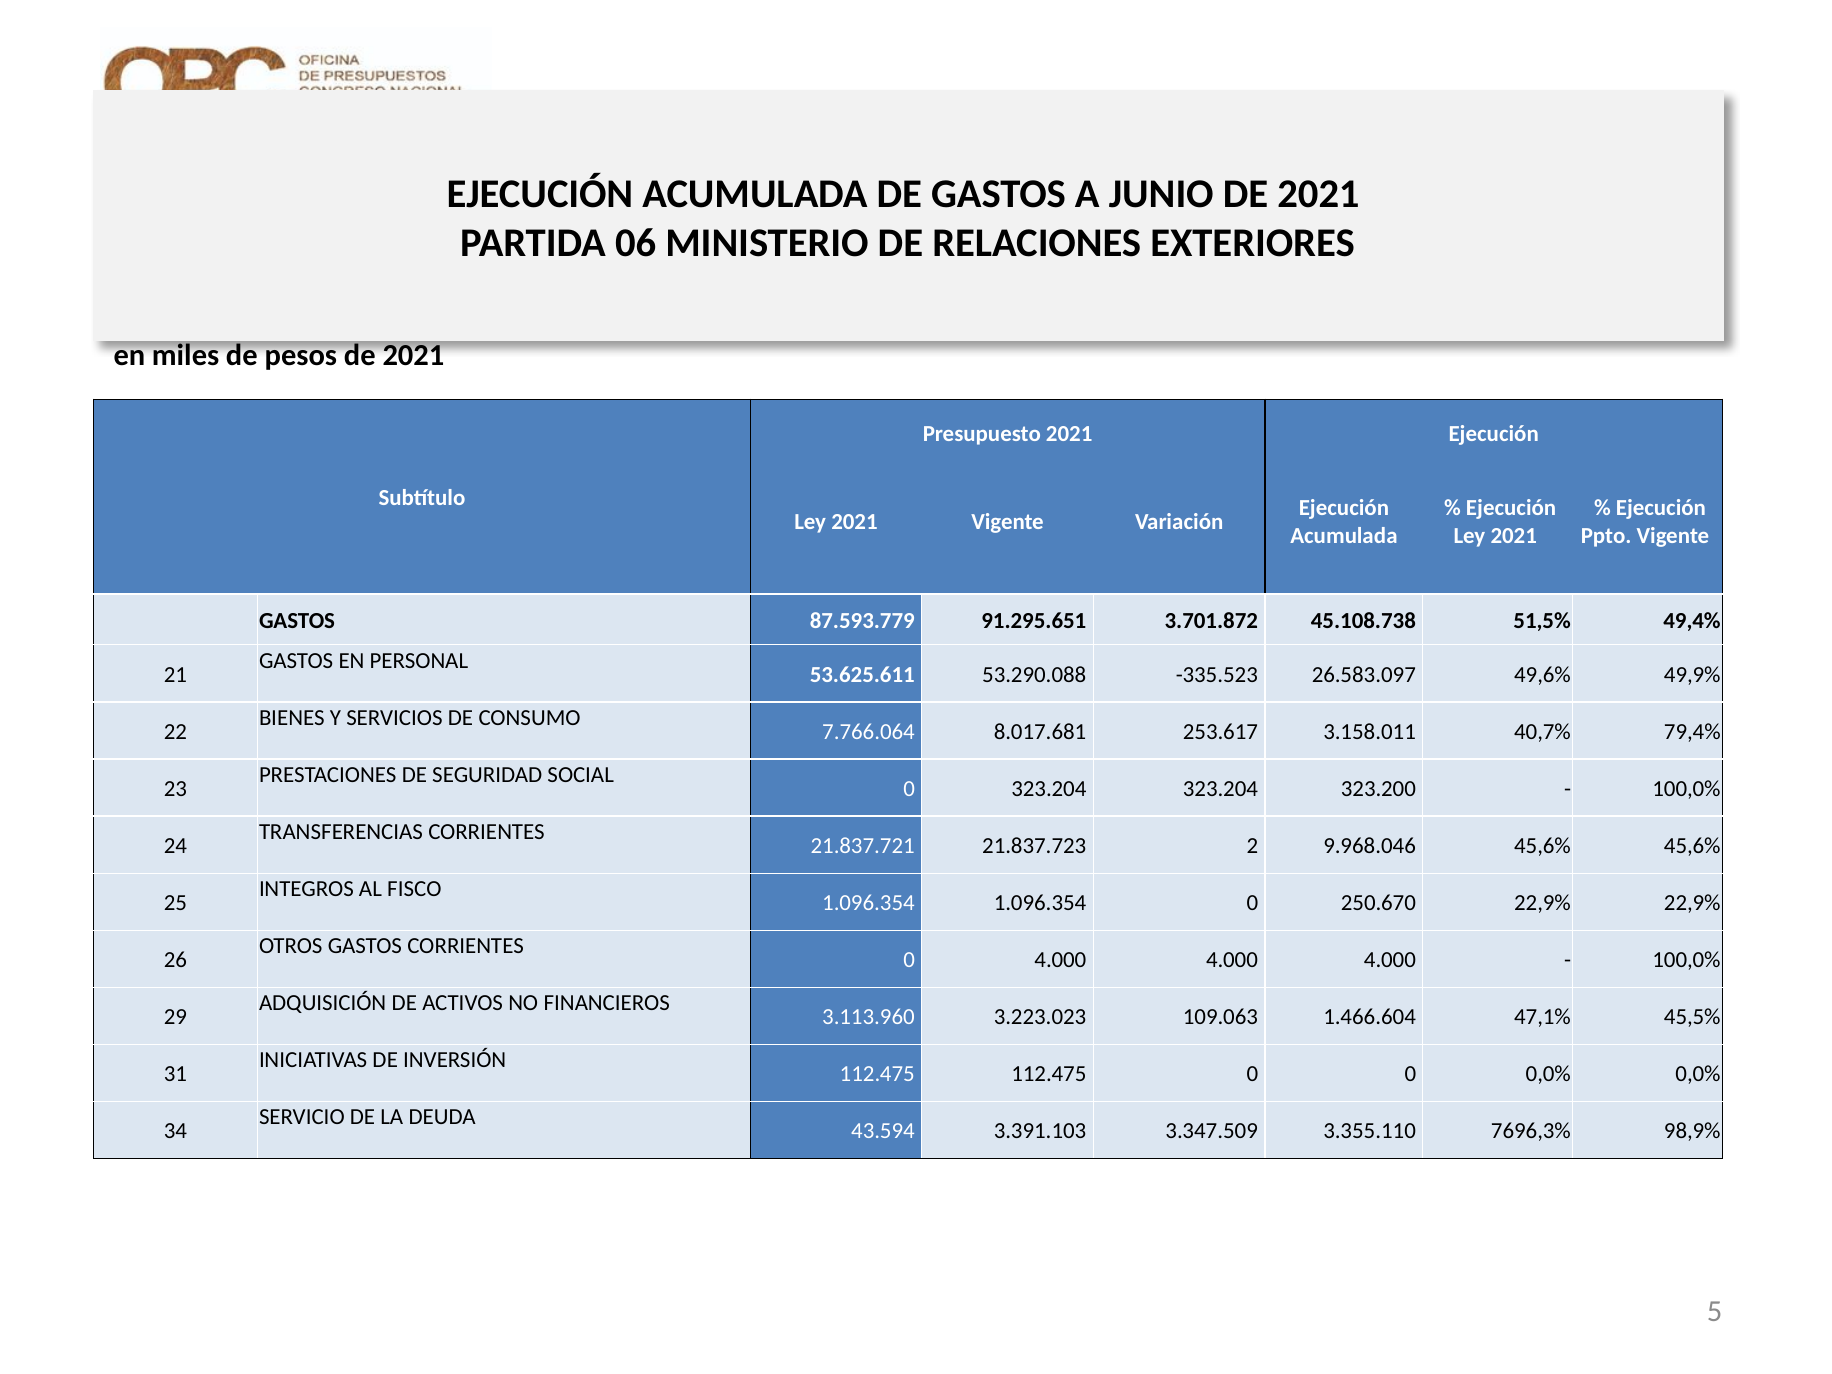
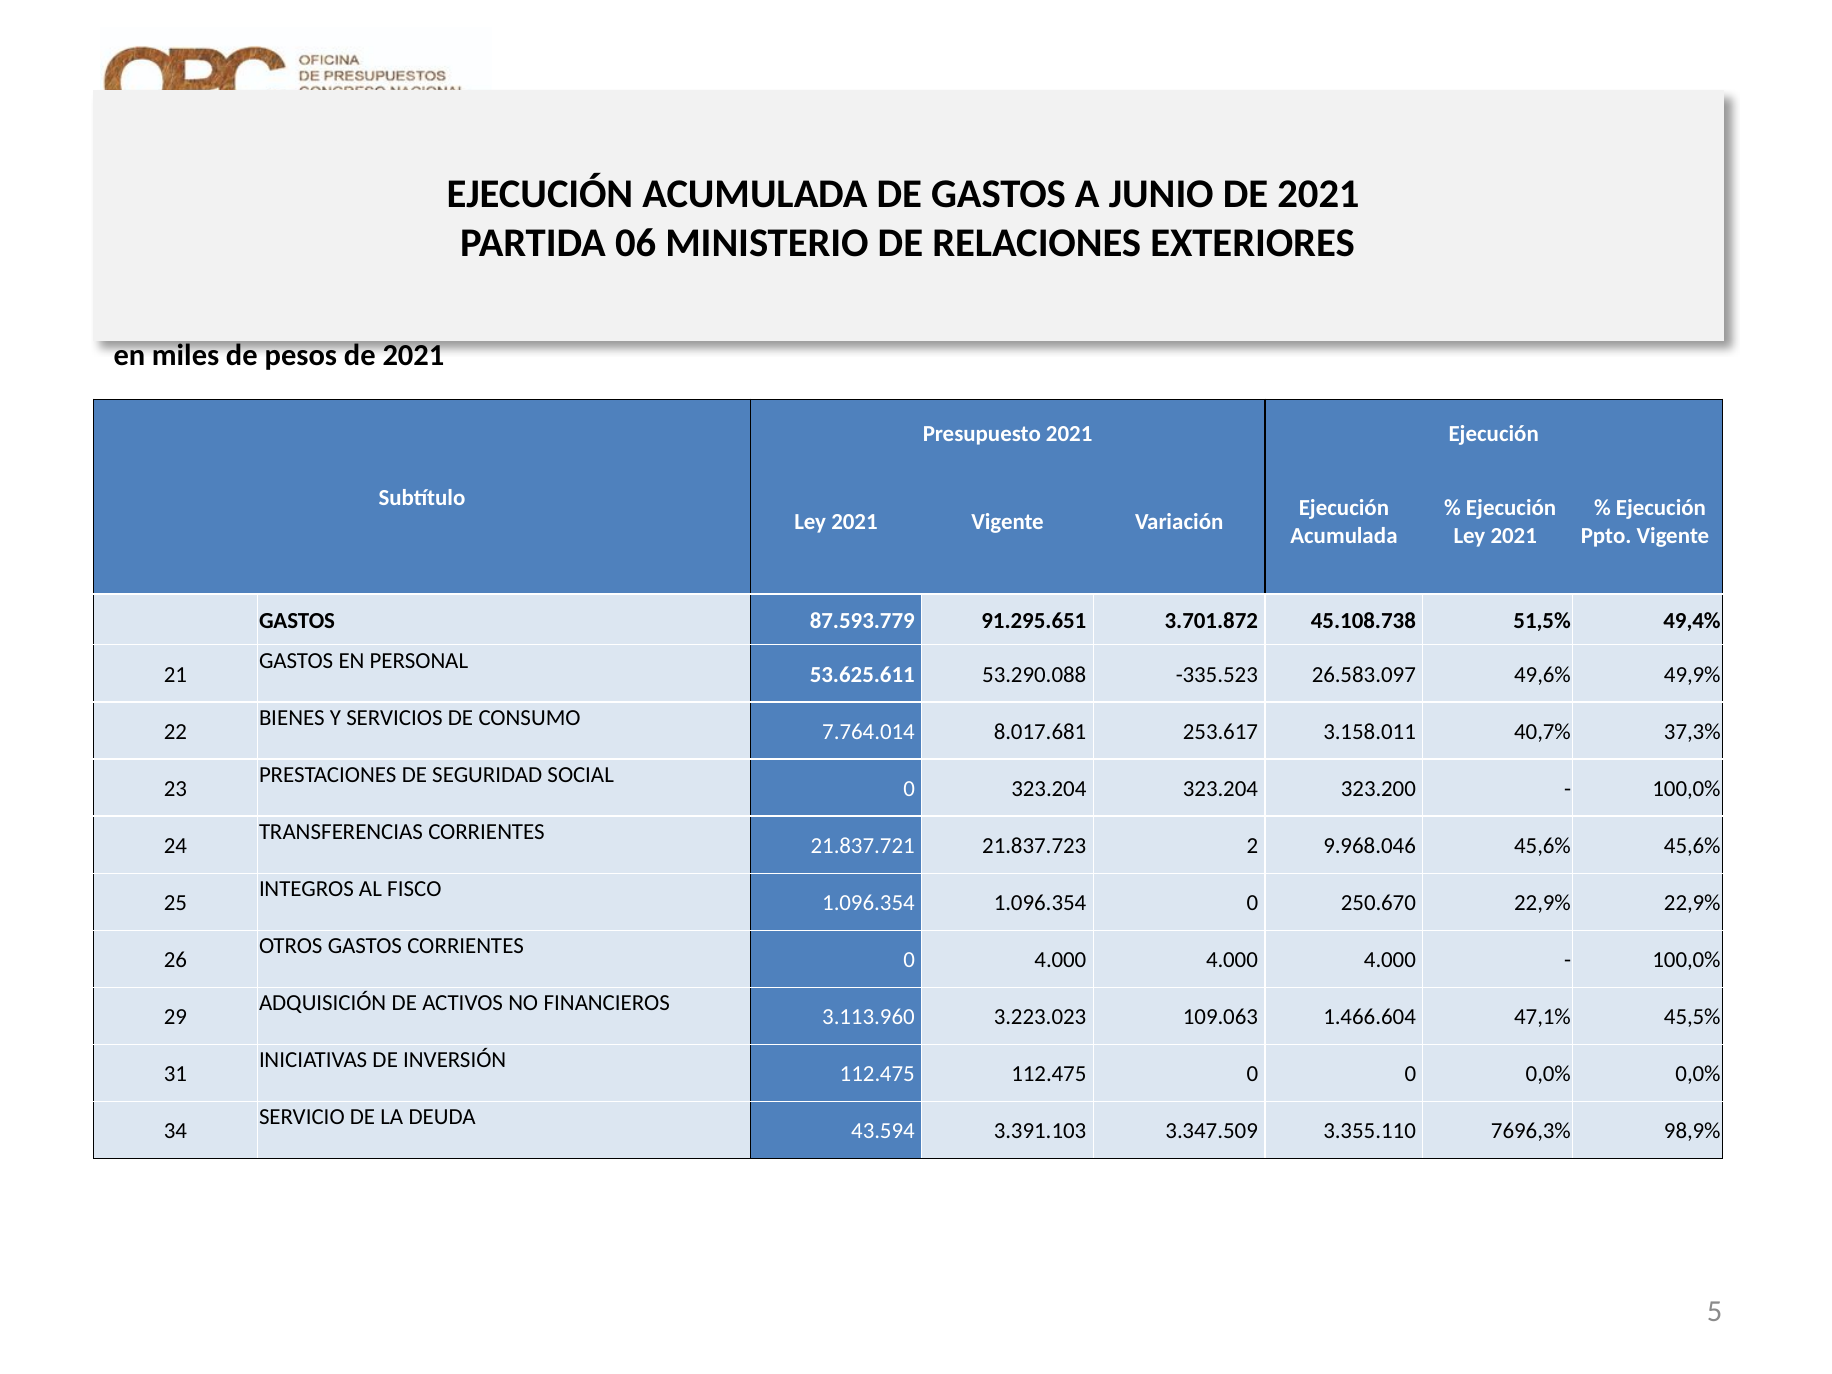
7.766.064: 7.766.064 -> 7.764.014 (869, 732)
79,4%: 79,4% -> 37,3% (1692, 732)
